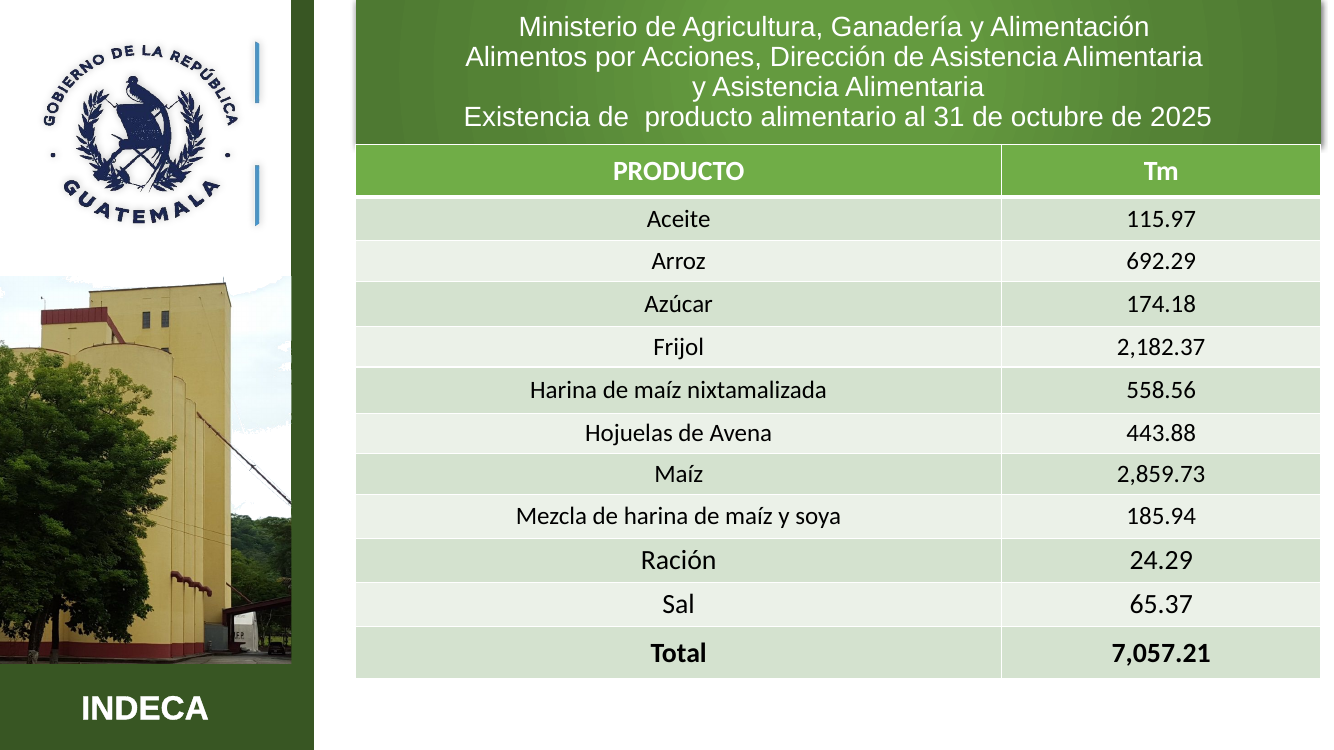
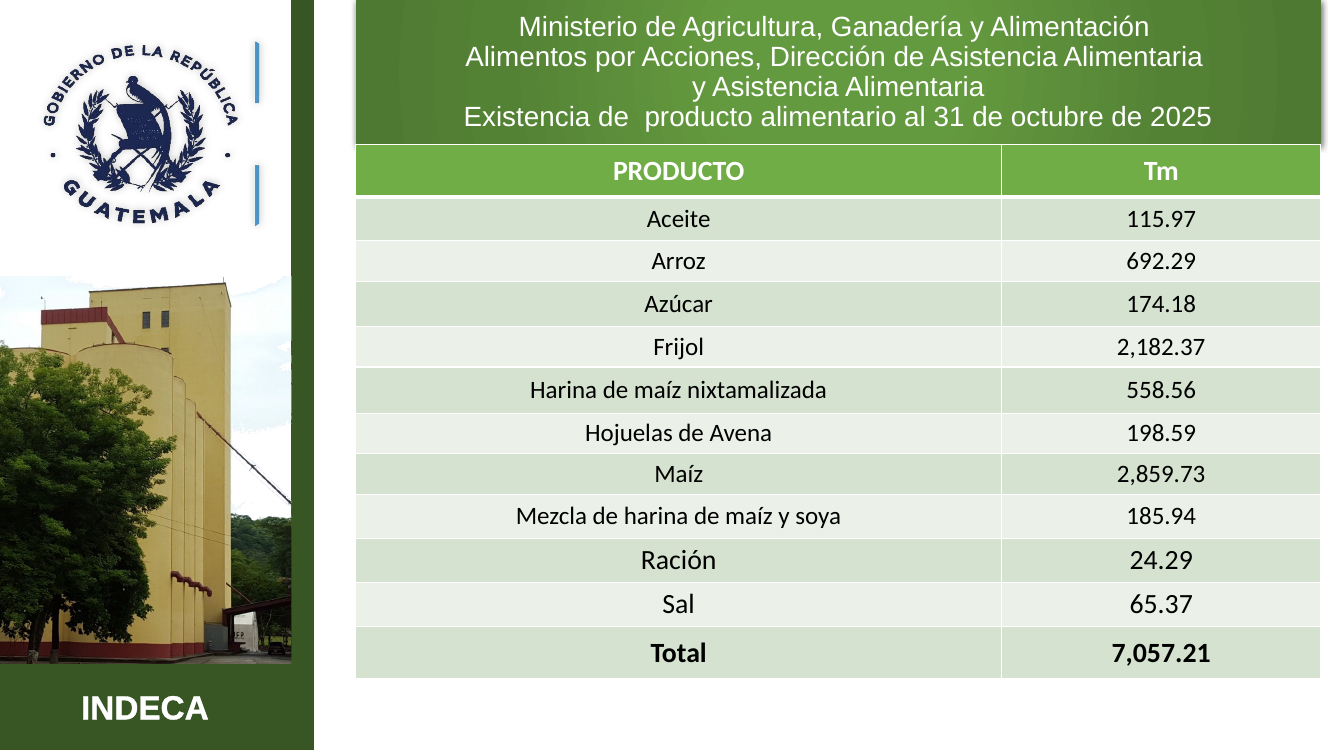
443.88: 443.88 -> 198.59 (1161, 434)
